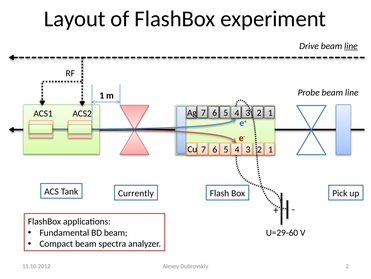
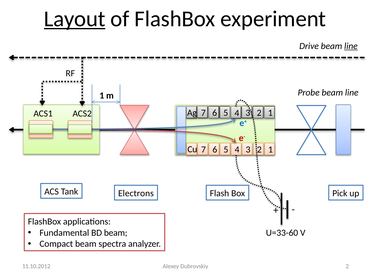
Layout underline: none -> present (75, 19)
Currently: Currently -> Electrons (136, 193)
U=29-60: U=29-60 -> U=33-60 (282, 232)
